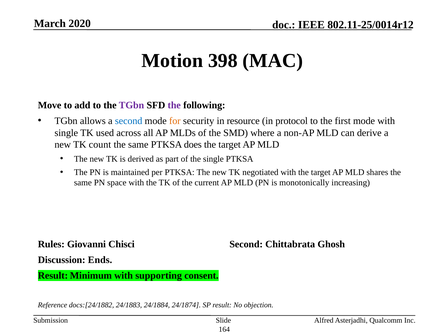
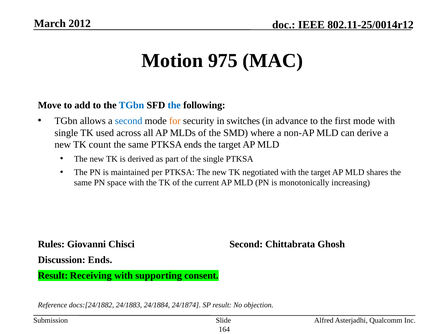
2020: 2020 -> 2012 (80, 24)
398: 398 -> 975 (223, 61)
TGbn colour: purple -> blue (132, 105)
the colour: purple -> blue (174, 105)
resource: resource -> switches (243, 121)
protocol: protocol -> advance (292, 121)
PTKSA does: does -> ends (193, 145)
Minimum: Minimum -> Receiving (91, 275)
